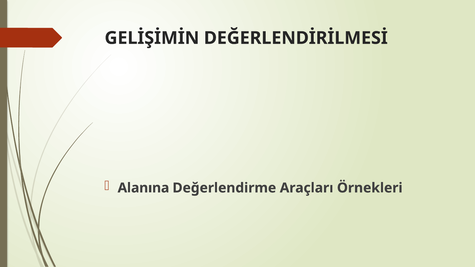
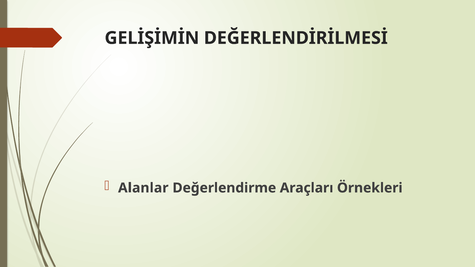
Alanına: Alanına -> Alanlar (143, 188)
